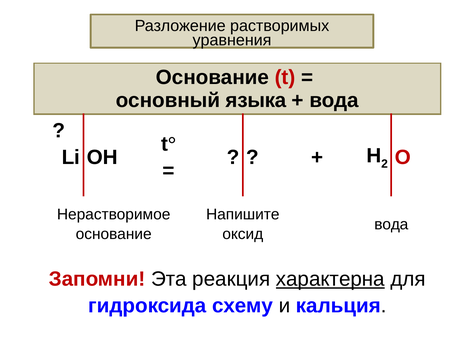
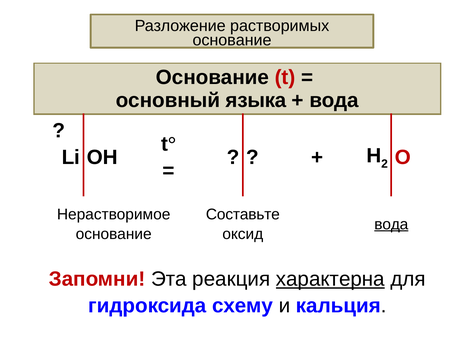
уравнения: уравнения -> основание (232, 40)
Напишите: Напишите -> Составьте (243, 214)
вода underline: none -> present (391, 224)
